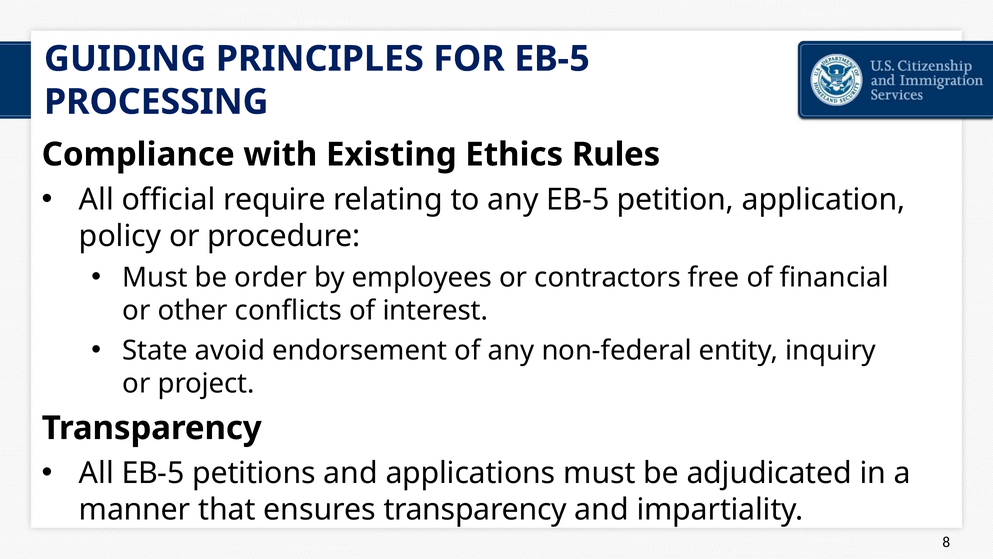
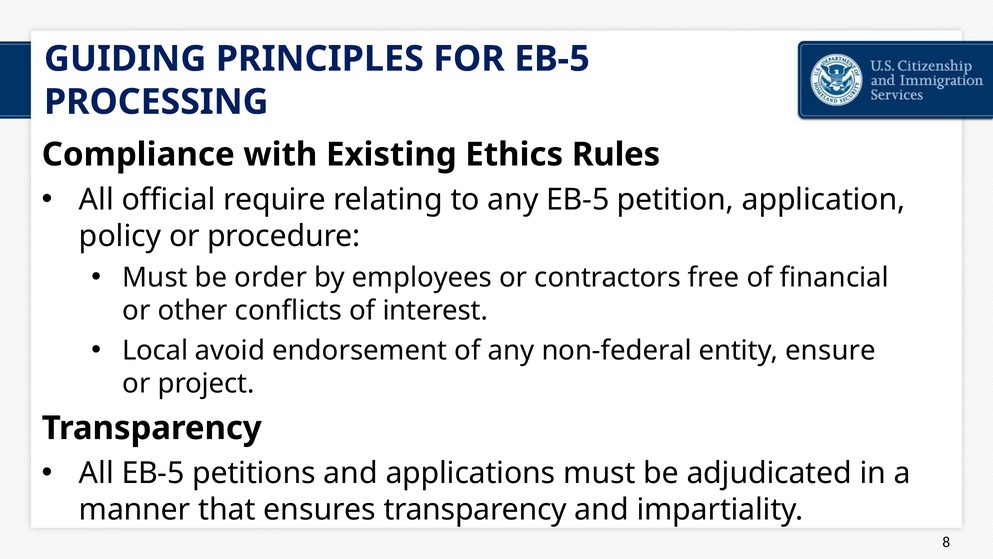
State: State -> Local (155, 350)
inquiry: inquiry -> ensure (831, 350)
